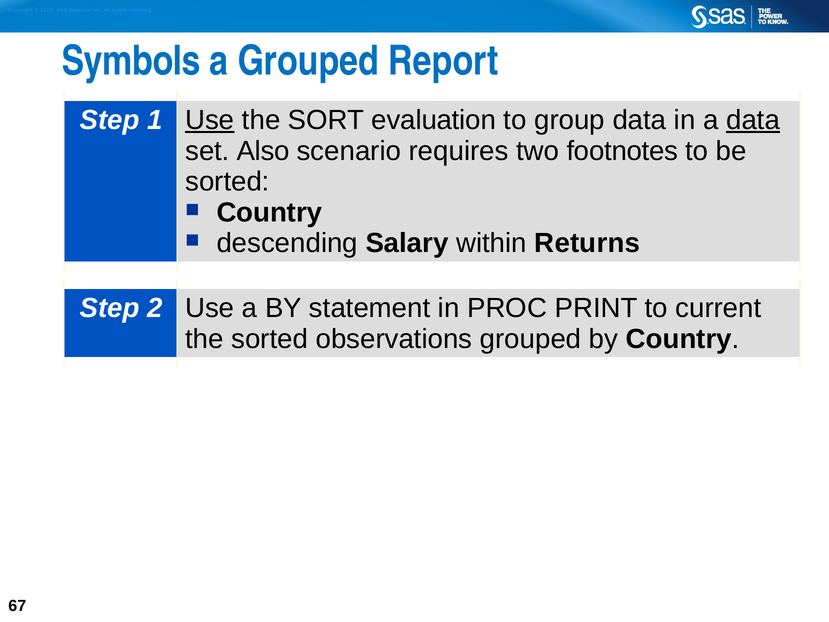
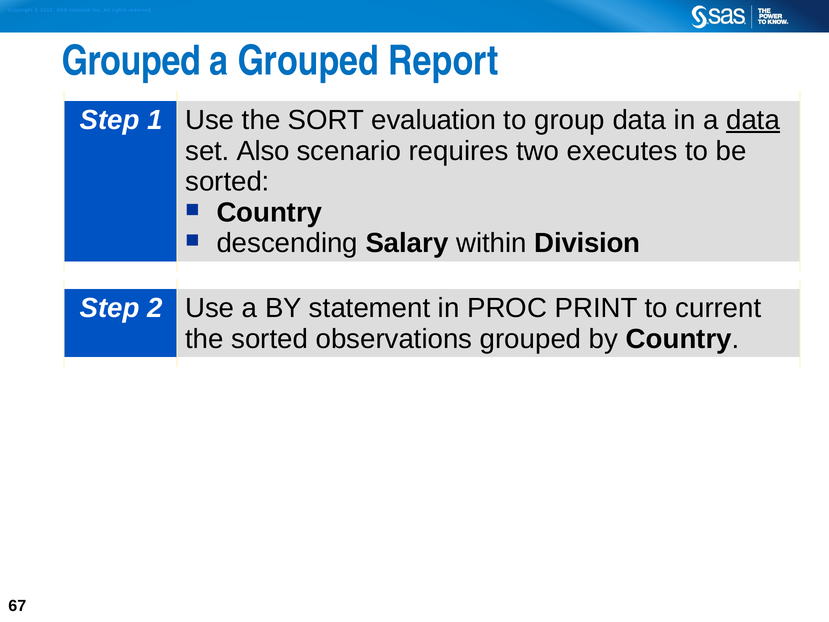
Symbols: Symbols -> Grouped (131, 61)
Use underline: present -> none (210, 120)
footnotes: footnotes -> executes (622, 151)
Returns: Returns -> Division (587, 243)
